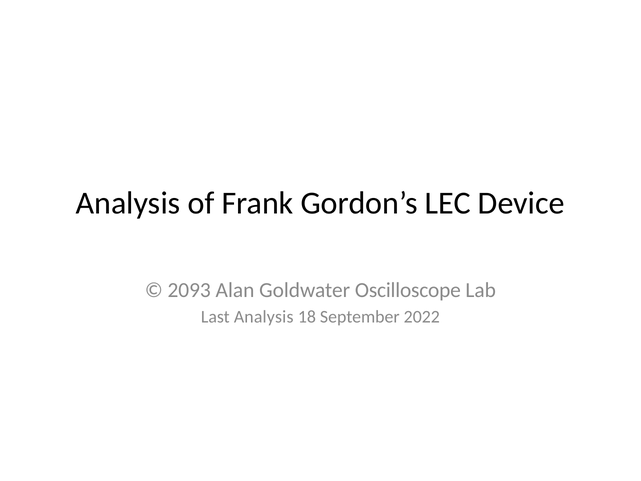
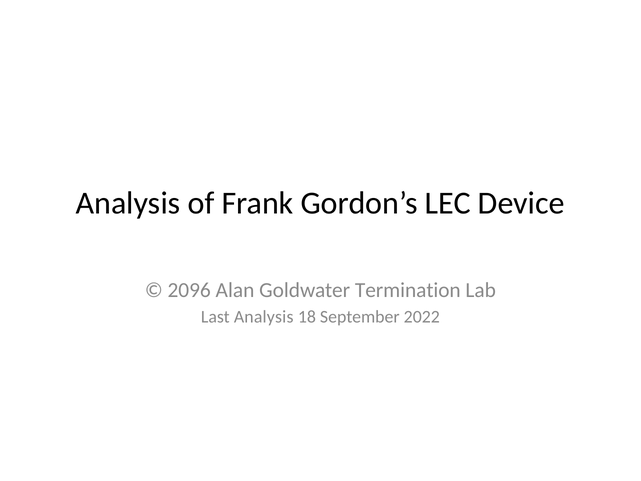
2093: 2093 -> 2096 (189, 290)
Oscilloscope: Oscilloscope -> Termination (408, 290)
